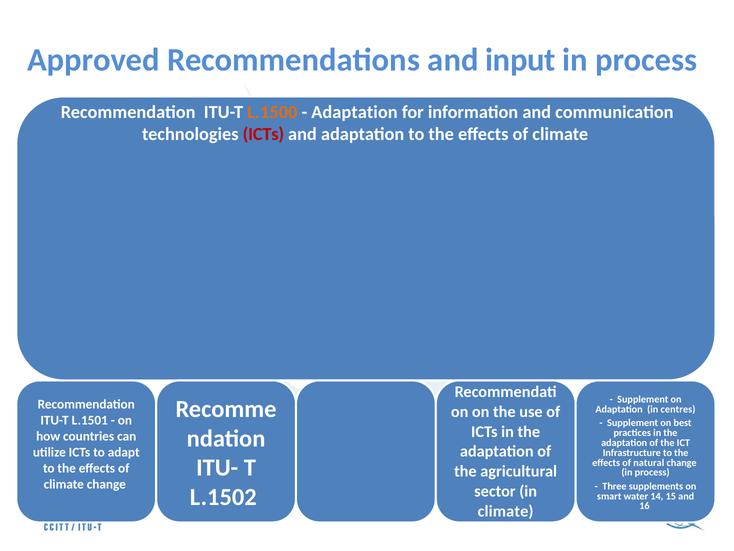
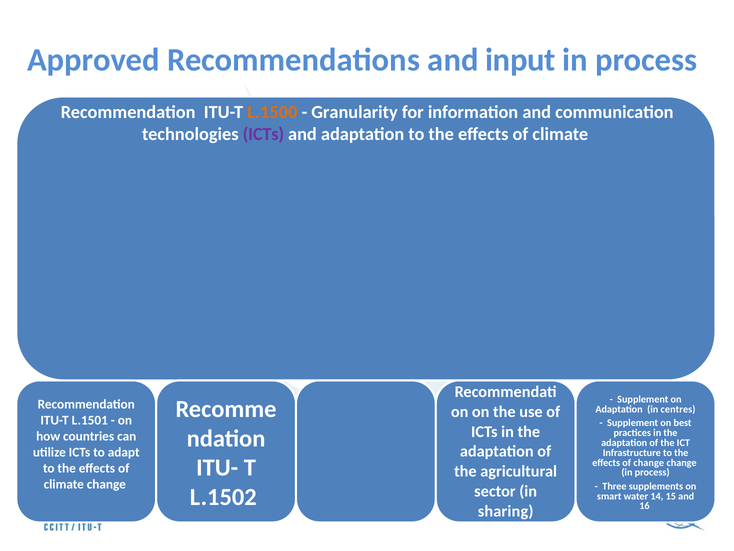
Adaptation: Adaptation -> Granularity (355, 112)
ICTs colour: red -> purple (263, 134)
of natural: natural -> change (649, 462)
climate: climate -> sharing (506, 511)
